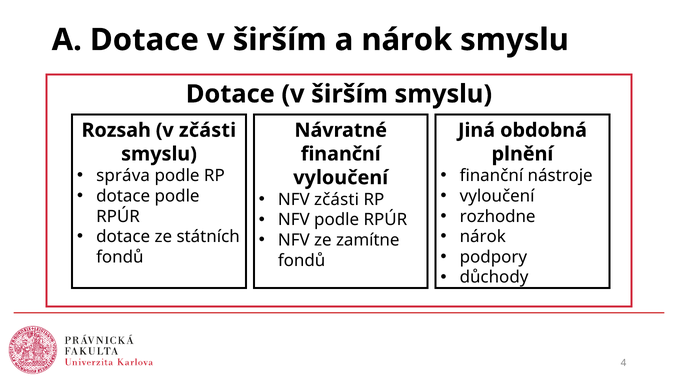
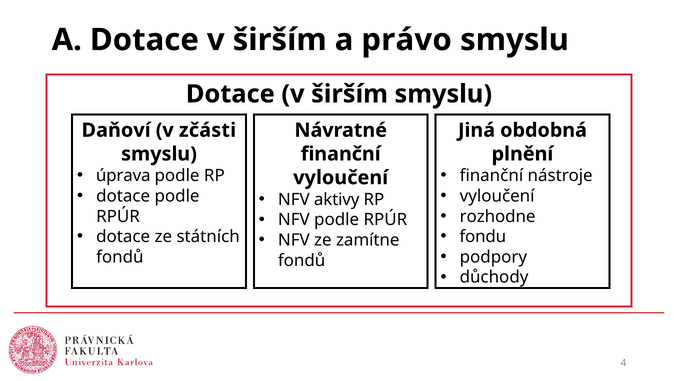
a nárok: nárok -> právo (407, 40)
Rozsah: Rozsah -> Daňoví (116, 130)
správa: správa -> úprava (123, 176)
NFV zčásti: zčásti -> aktivy (337, 200)
nárok: nárok -> fondu (483, 237)
